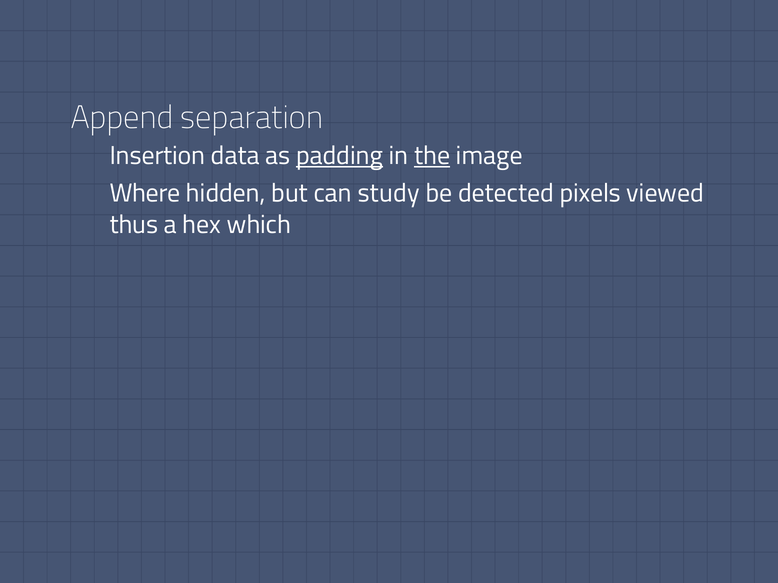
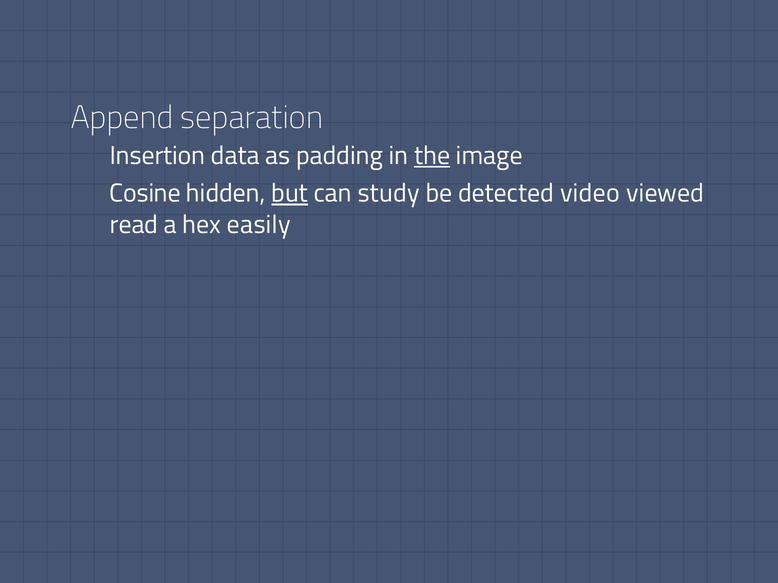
padding underline: present -> none (340, 156)
Where: Where -> Cosine (145, 194)
but underline: none -> present (290, 194)
pixels: pixels -> video (590, 194)
thus: thus -> read (134, 225)
which: which -> easily (259, 225)
